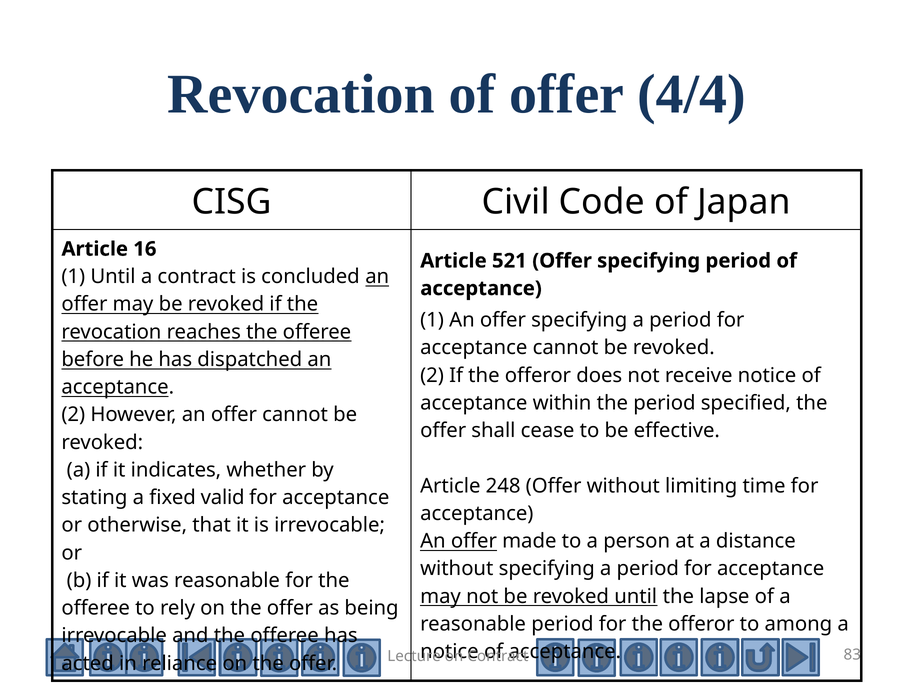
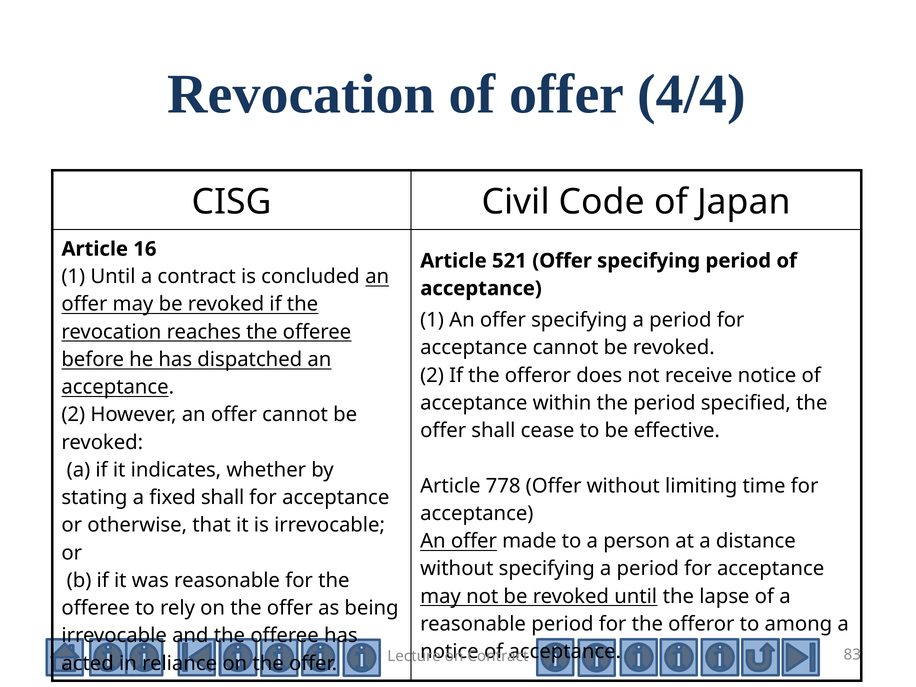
248: 248 -> 778 (503, 486)
fixed valid: valid -> shall (223, 498)
